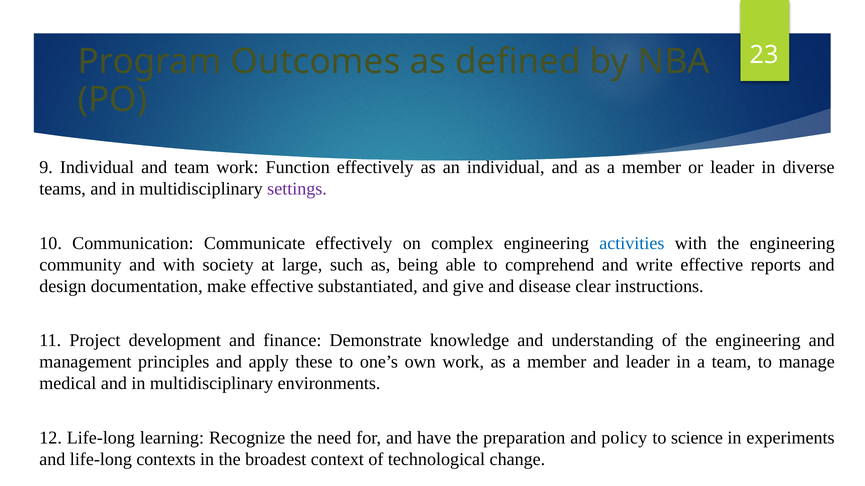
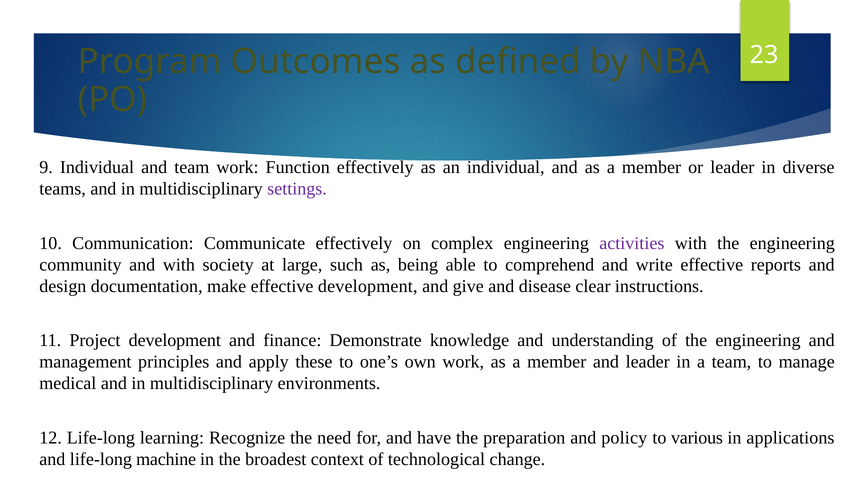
activities colour: blue -> purple (632, 243)
effective substantiated: substantiated -> development (368, 287)
science: science -> various (697, 438)
experiments: experiments -> applications (790, 438)
contexts: contexts -> machine (166, 460)
